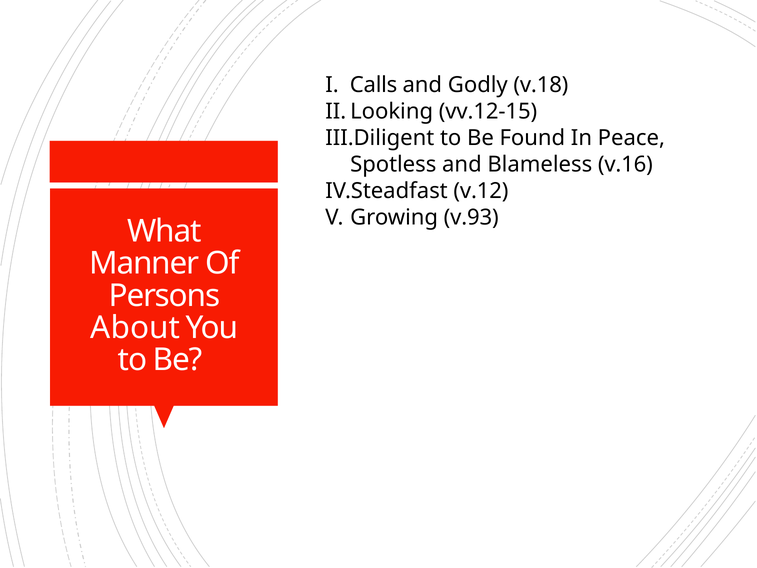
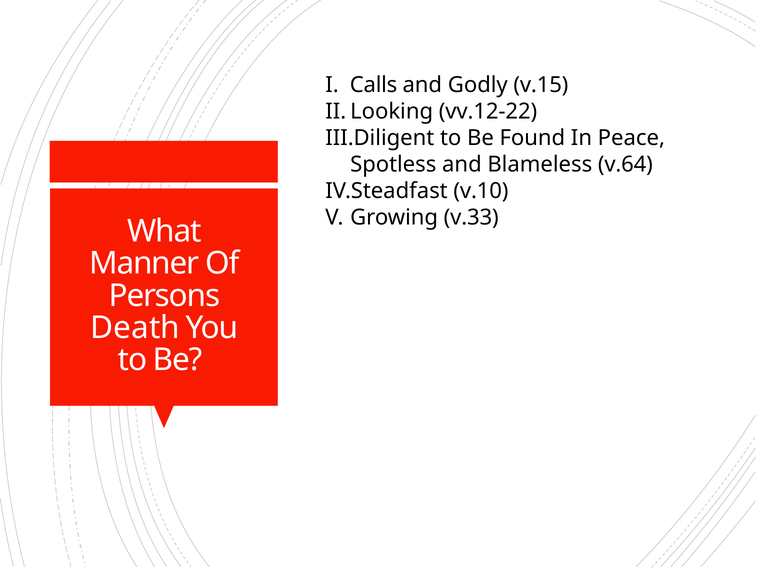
v.18: v.18 -> v.15 (541, 85)
vv.12-15: vv.12-15 -> vv.12-22 (488, 112)
v.16: v.16 -> v.64 (625, 165)
v.12: v.12 -> v.10 (481, 191)
v.93: v.93 -> v.33 (471, 218)
About: About -> Death (135, 328)
